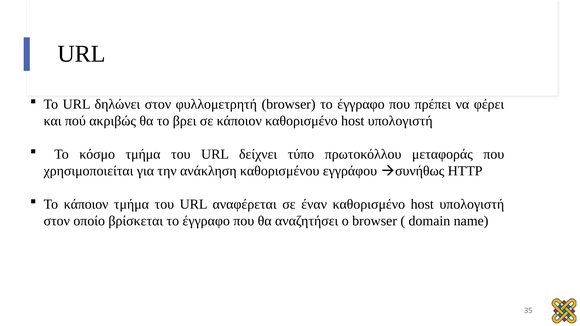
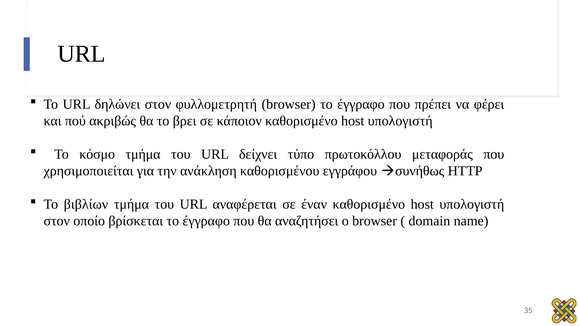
Το κάποιον: κάποιον -> βιβλίων (86, 204)
